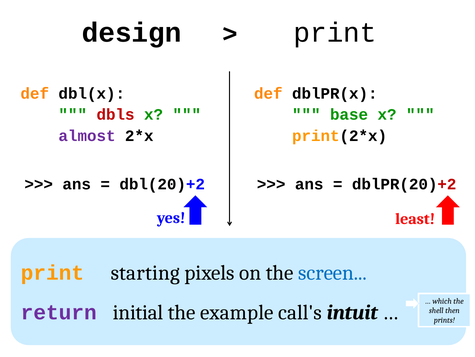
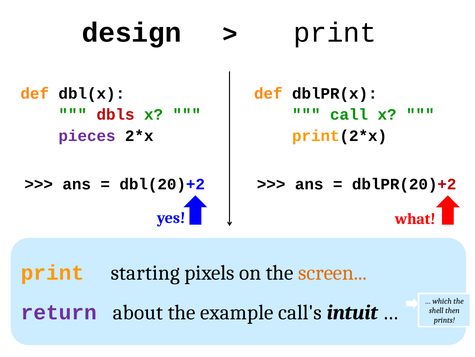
base: base -> call (349, 114)
almost: almost -> pieces (87, 136)
least: least -> what (415, 219)
screen colour: blue -> orange (333, 272)
initial: initial -> about (138, 312)
